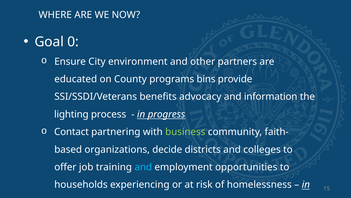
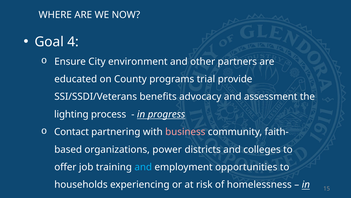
0: 0 -> 4 (73, 42)
bins: bins -> trial (206, 79)
information: information -> assessment (271, 96)
business colour: light green -> pink (185, 132)
decide: decide -> power (167, 149)
